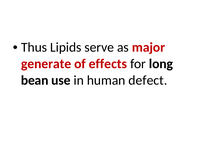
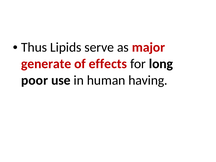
bean: bean -> poor (35, 80)
defect: defect -> having (148, 80)
